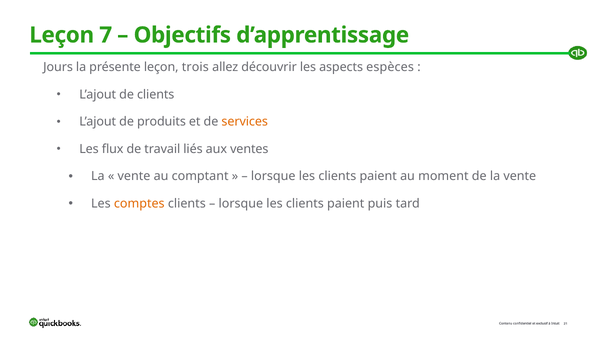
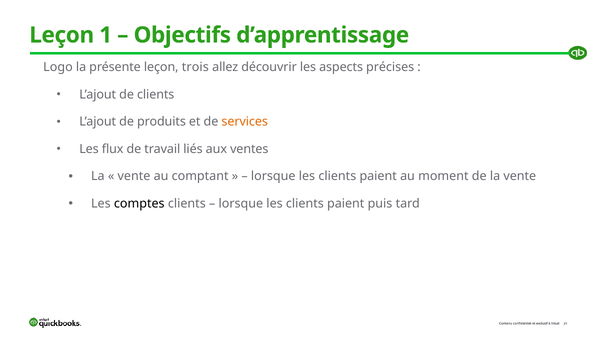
7: 7 -> 1 (106, 35)
Jours: Jours -> Logo (58, 67)
espèces: espèces -> précises (390, 67)
comptes colour: orange -> black (139, 204)
